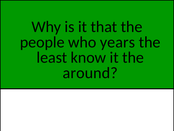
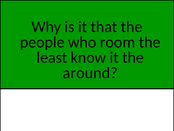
years: years -> room (118, 42)
